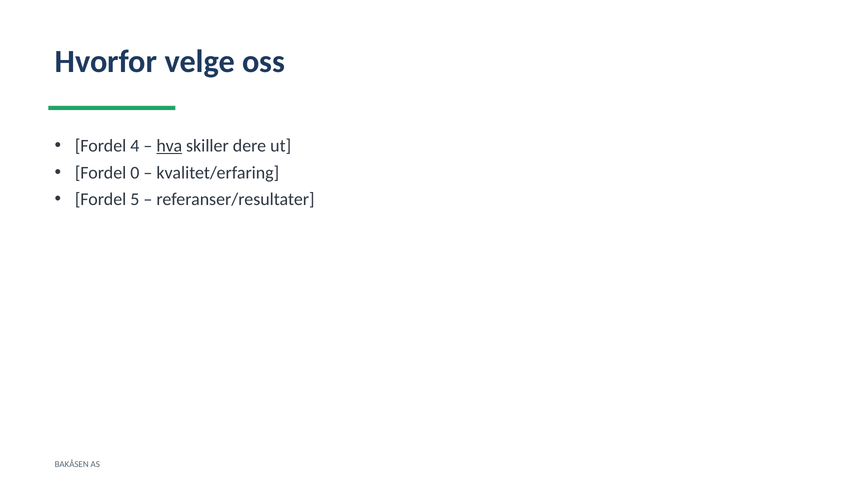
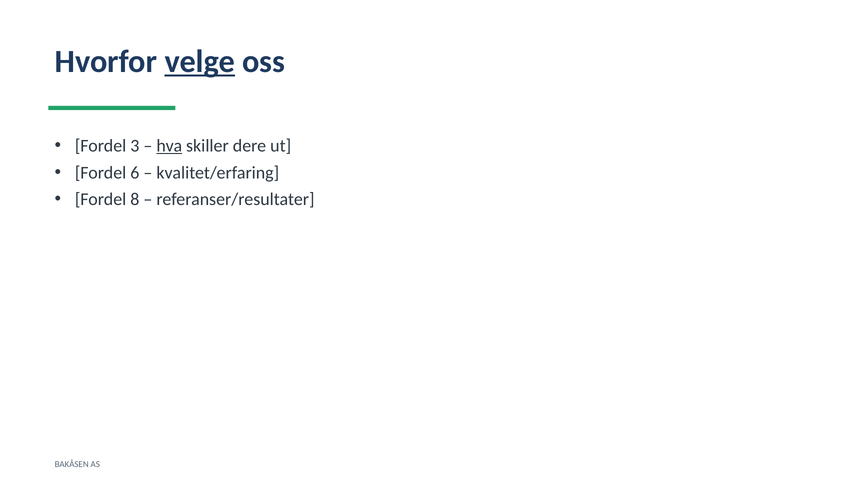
velge underline: none -> present (200, 61)
4: 4 -> 3 (135, 146)
0: 0 -> 6 (135, 173)
5: 5 -> 8 (135, 199)
